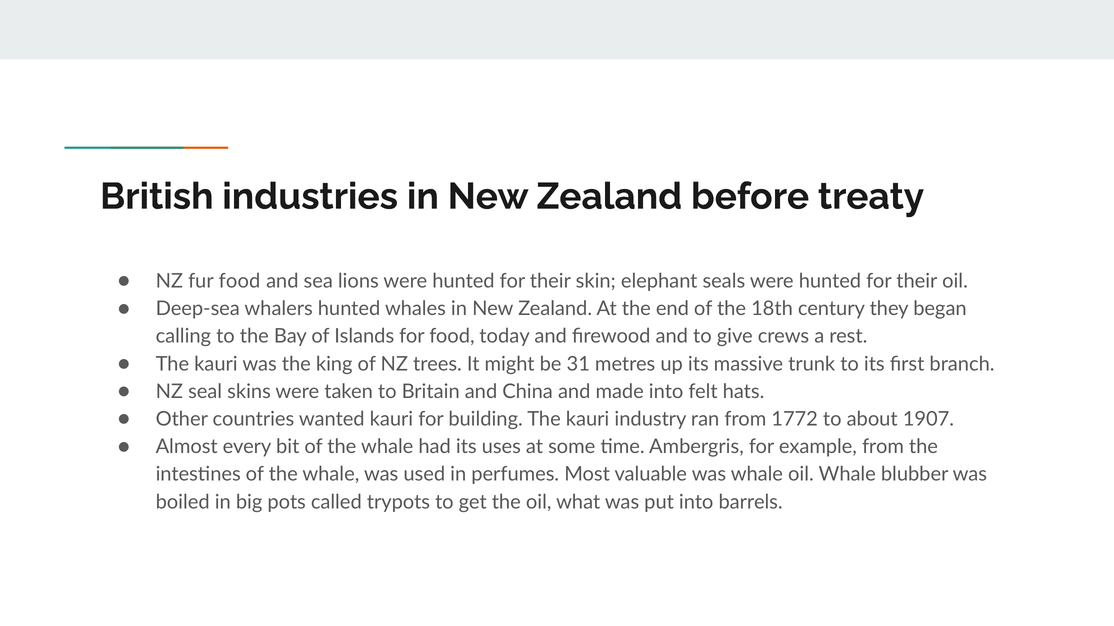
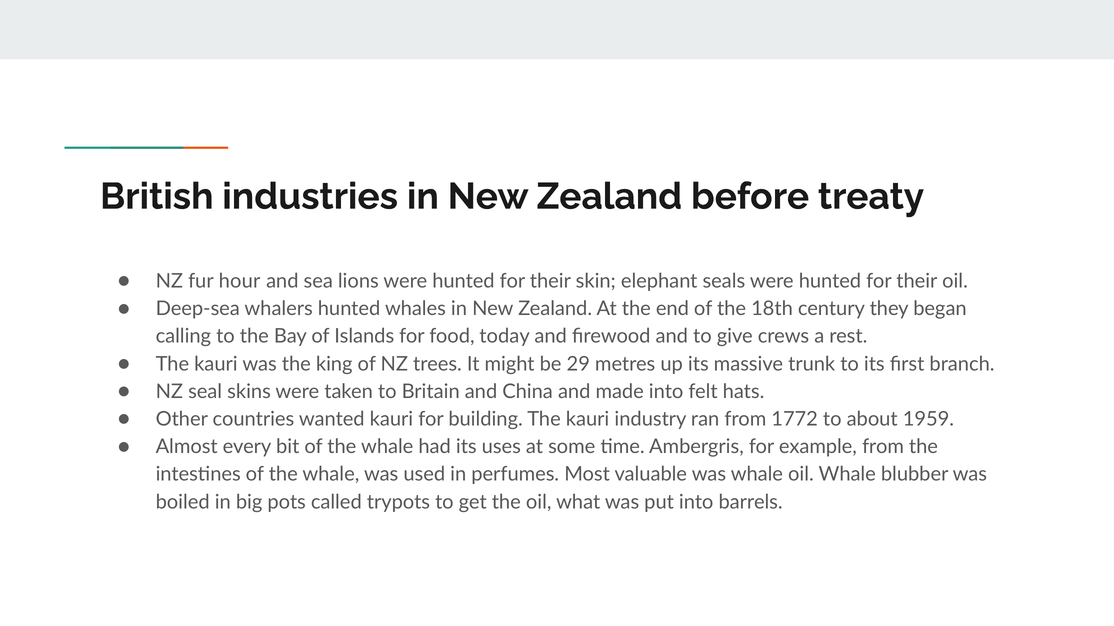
fur food: food -> hour (240, 281)
31: 31 -> 29 (578, 364)
1907: 1907 -> 1959 (928, 420)
